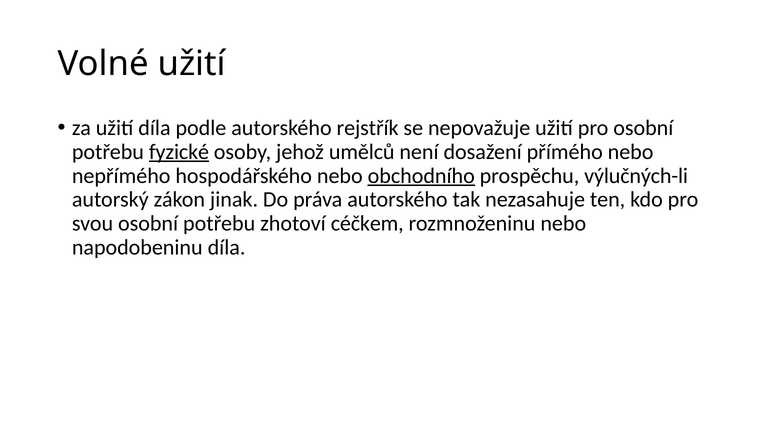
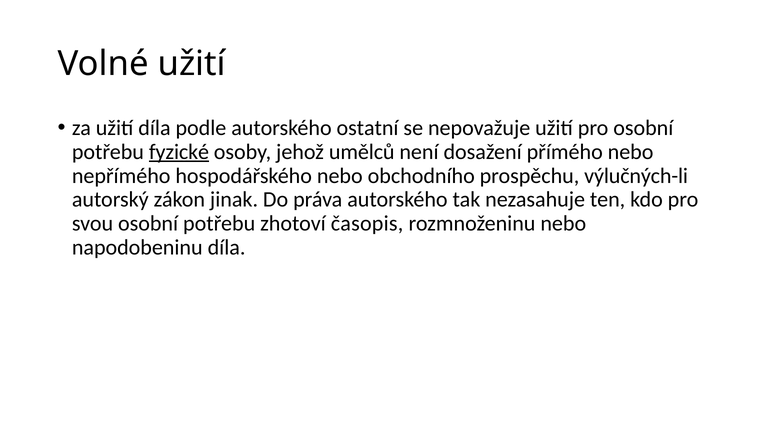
rejstřík: rejstřík -> ostatní (368, 128)
obchodního underline: present -> none (421, 176)
céčkem: céčkem -> časopis (367, 223)
